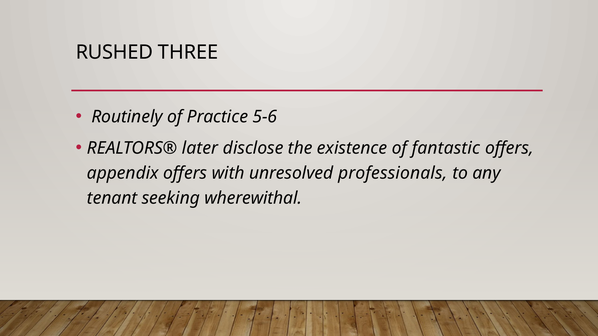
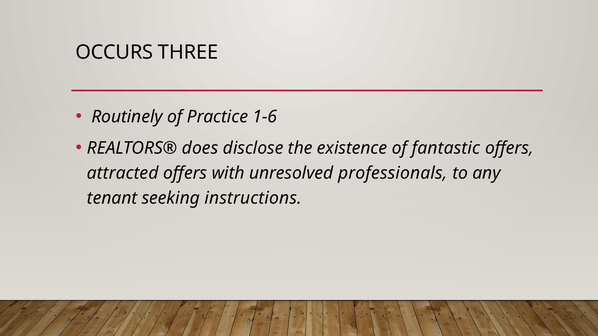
RUSHED: RUSHED -> OCCURS (114, 52)
5-6: 5-6 -> 1-6 (265, 117)
later: later -> does (200, 148)
appendix: appendix -> attracted (123, 173)
wherewithal: wherewithal -> instructions (253, 198)
